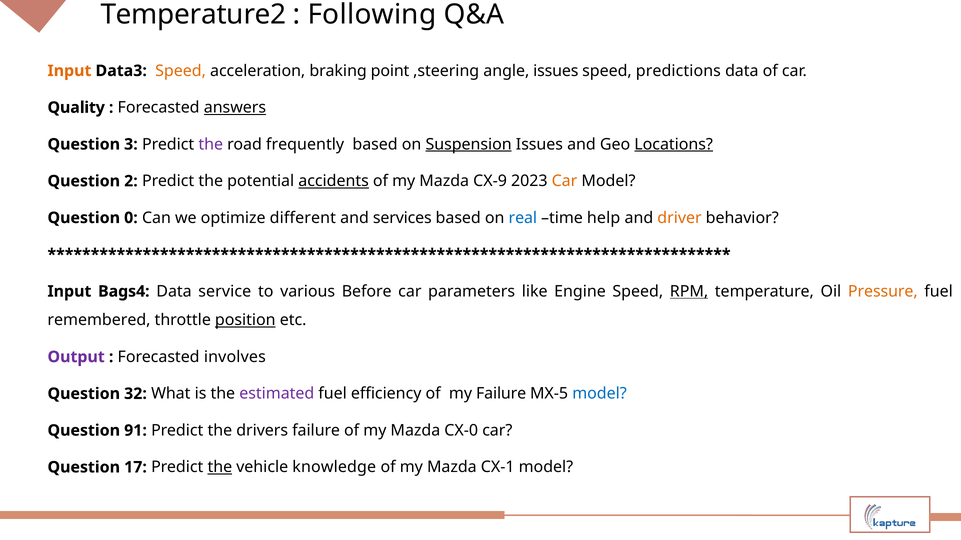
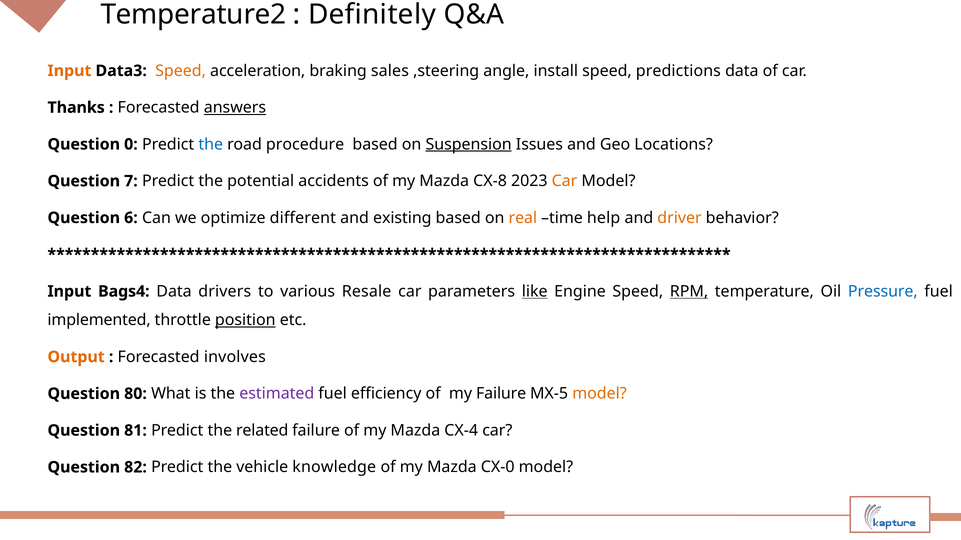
Following: Following -> Definitely (372, 14)
point: point -> sales (390, 71)
angle issues: issues -> install (556, 71)
Quality: Quality -> Thanks (76, 108)
3: 3 -> 0 (131, 144)
the colour: purple -> blue (211, 144)
frequently: frequently -> procedure (305, 144)
Locations underline: present -> none (674, 144)
2: 2 -> 7 (131, 181)
accidents underline: present -> none (334, 181)
CX-9: CX-9 -> CX-8 (490, 181)
0: 0 -> 6 (131, 218)
services: services -> existing (402, 218)
real colour: blue -> orange (523, 218)
service: service -> drivers (225, 292)
Before: Before -> Resale (367, 292)
like underline: none -> present (535, 292)
Pressure colour: orange -> blue (883, 292)
remembered: remembered -> implemented (99, 320)
Output colour: purple -> orange (76, 357)
32: 32 -> 80 (135, 394)
model colour: blue -> orange (600, 394)
91: 91 -> 81 (135, 431)
drivers: drivers -> related (262, 431)
CX-0: CX-0 -> CX-4 (461, 431)
17: 17 -> 82 (135, 468)
the underline: present -> none (220, 468)
CX-1: CX-1 -> CX-0 (498, 468)
